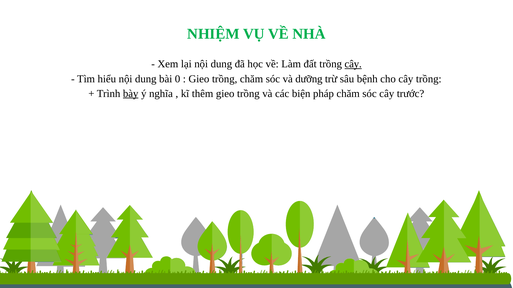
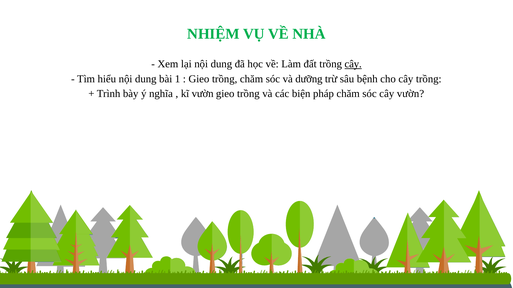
0: 0 -> 1 (178, 79)
bày underline: present -> none (131, 94)
kĩ thêm: thêm -> vườn (203, 94)
cây trước: trước -> vườn (410, 94)
